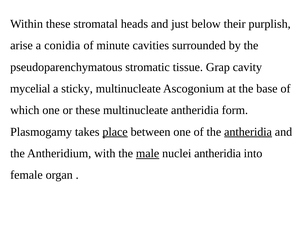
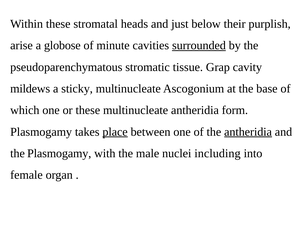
conidia: conidia -> globose (62, 46)
surrounded underline: none -> present (199, 46)
mycelial: mycelial -> mildews (30, 89)
the Antheridium: Antheridium -> Plasmogamy (59, 153)
male underline: present -> none (148, 153)
nuclei antheridia: antheridia -> including (217, 153)
